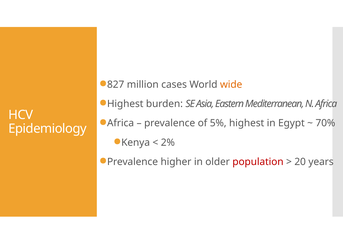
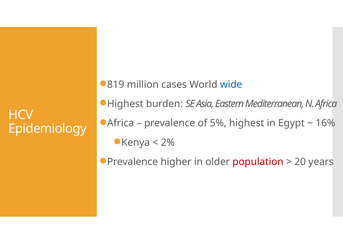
827: 827 -> 819 (116, 85)
wide colour: orange -> blue (231, 85)
70%: 70% -> 16% (325, 123)
